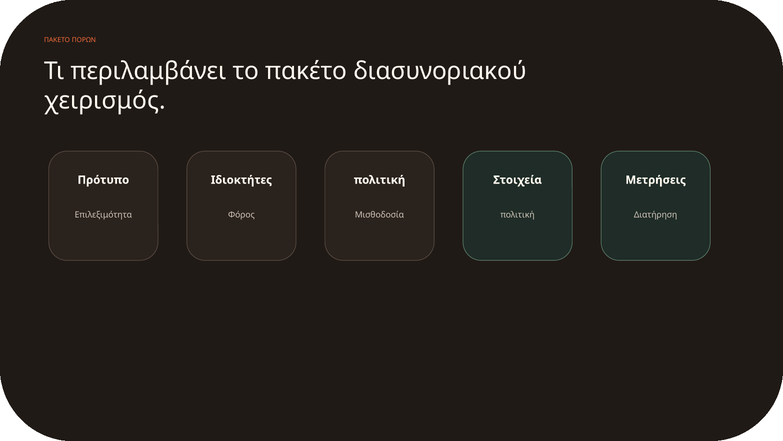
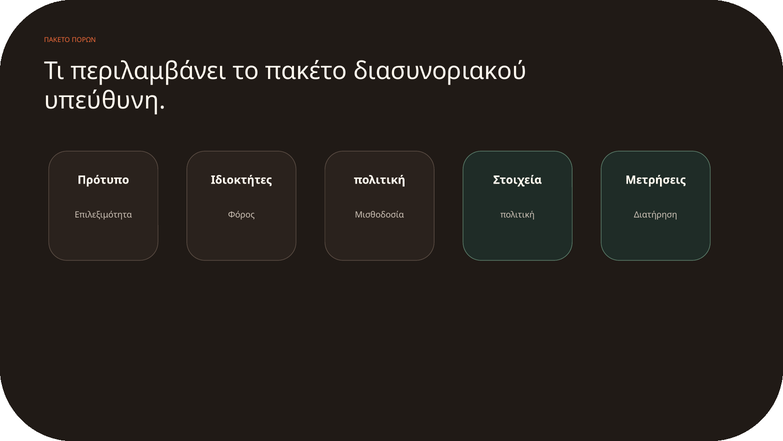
χειρισμός: χειρισμός -> υπεύθυνη (105, 100)
